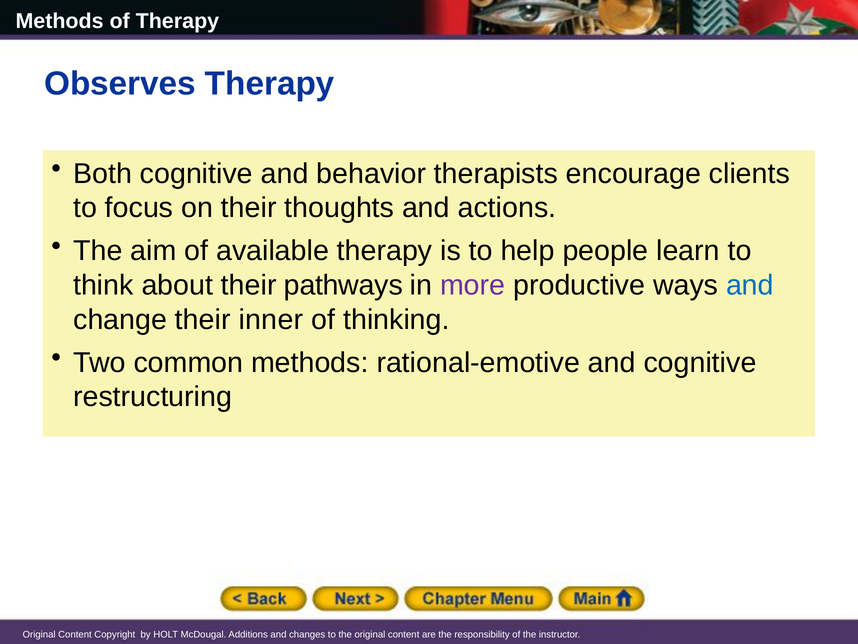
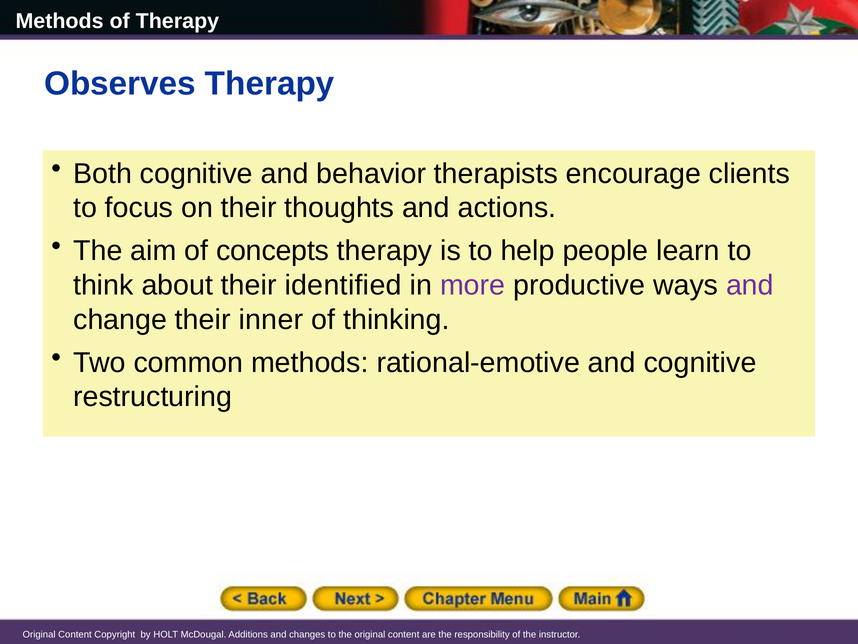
available: available -> concepts (273, 251)
pathways: pathways -> identified (343, 285)
and colour: blue -> purple (750, 285)
